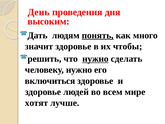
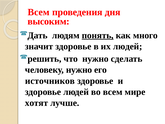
День: День -> Всем (39, 12)
их чтобы: чтобы -> людей (128, 46)
нужно underline: present -> none (95, 59)
включиться: включиться -> источников (50, 81)
